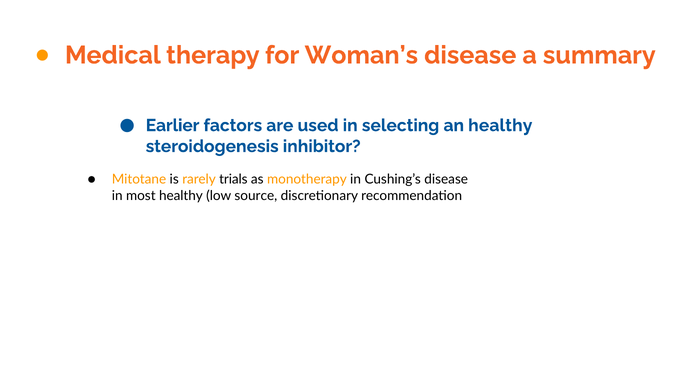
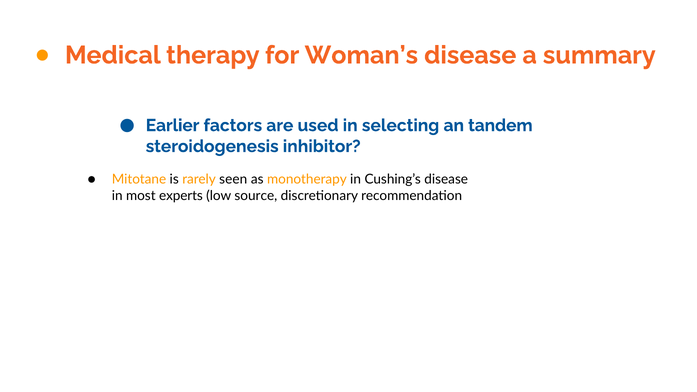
an healthy: healthy -> tandem (500, 125)
trials: trials -> seen (233, 180)
most healthy: healthy -> experts (181, 196)
